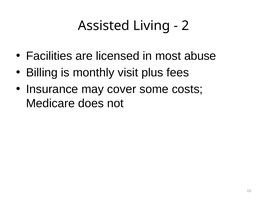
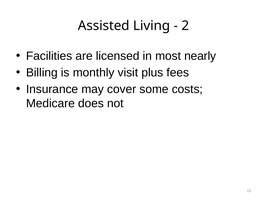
abuse: abuse -> nearly (200, 56)
